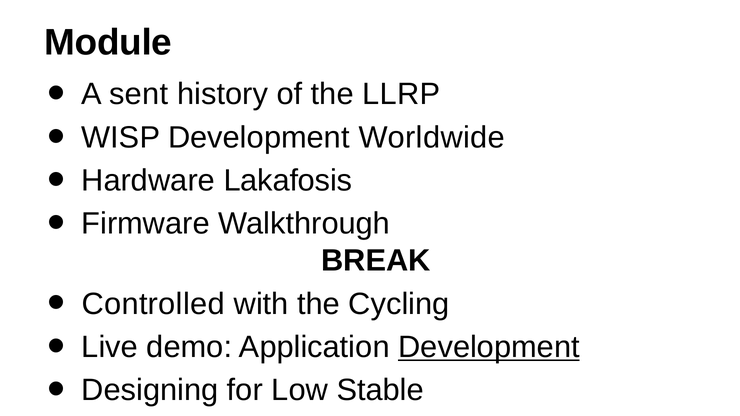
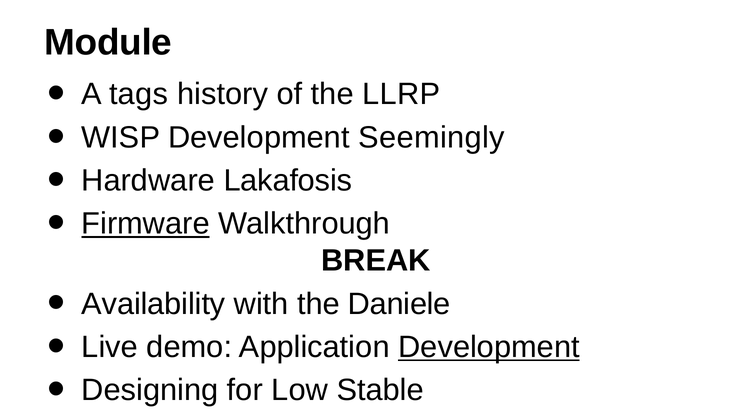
sent: sent -> tags (139, 94)
Worldwide: Worldwide -> Seemingly (432, 138)
Firmware underline: none -> present (146, 224)
Controlled: Controlled -> Availability (153, 304)
Cycling: Cycling -> Daniele (399, 304)
